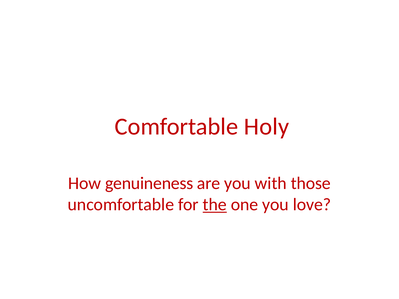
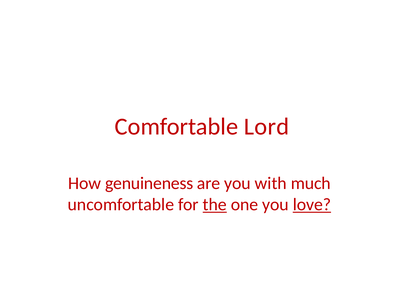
Holy: Holy -> Lord (267, 127)
those: those -> much (311, 183)
love underline: none -> present (312, 205)
